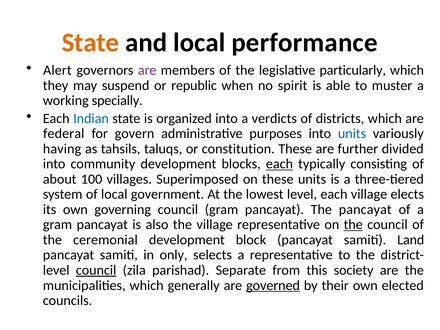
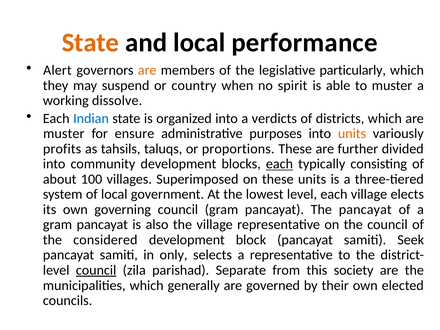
are colour: purple -> orange (147, 70)
republic: republic -> country (194, 85)
specially: specially -> dissolve (117, 101)
federal: federal -> muster (64, 134)
govern: govern -> ensure (134, 134)
units colour: blue -> orange (352, 134)
having: having -> profits (62, 149)
constitution: constitution -> proportions (238, 149)
the underline: present -> none (353, 225)
ceremonial: ceremonial -> considered (105, 240)
Land: Land -> Seek (411, 240)
governed underline: present -> none (273, 285)
